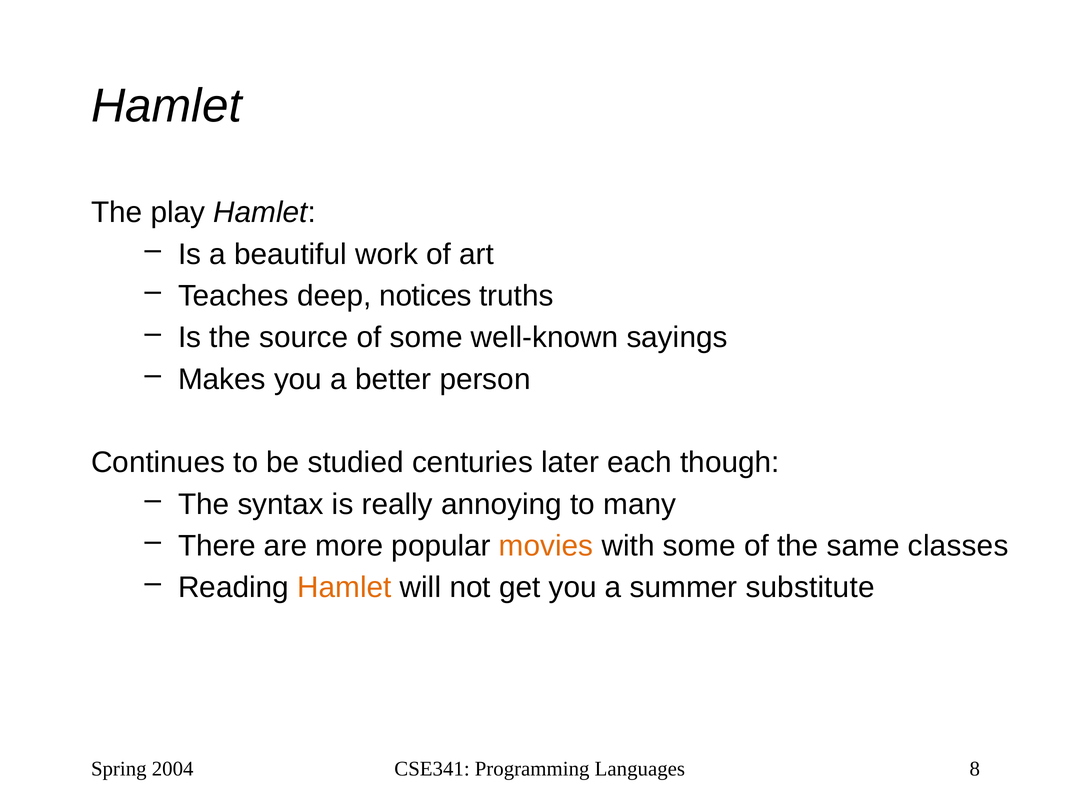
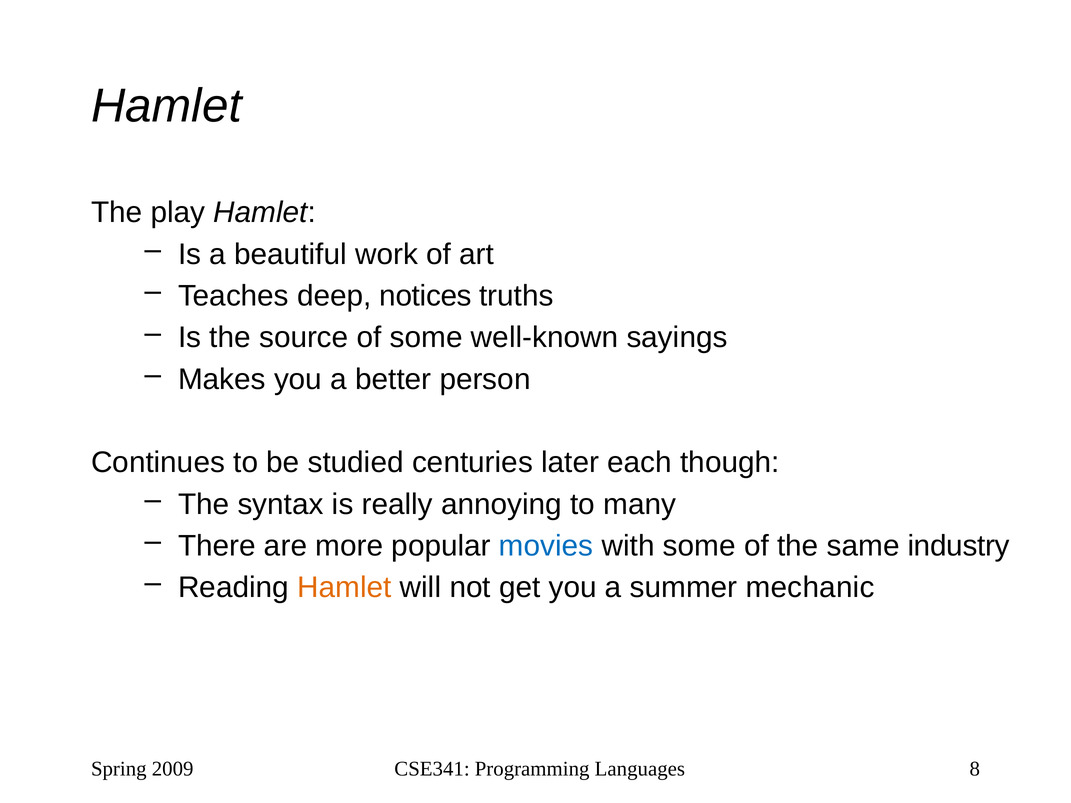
movies colour: orange -> blue (546, 546)
classes: classes -> industry (959, 546)
substitute: substitute -> mechanic (810, 588)
2004: 2004 -> 2009 (173, 769)
